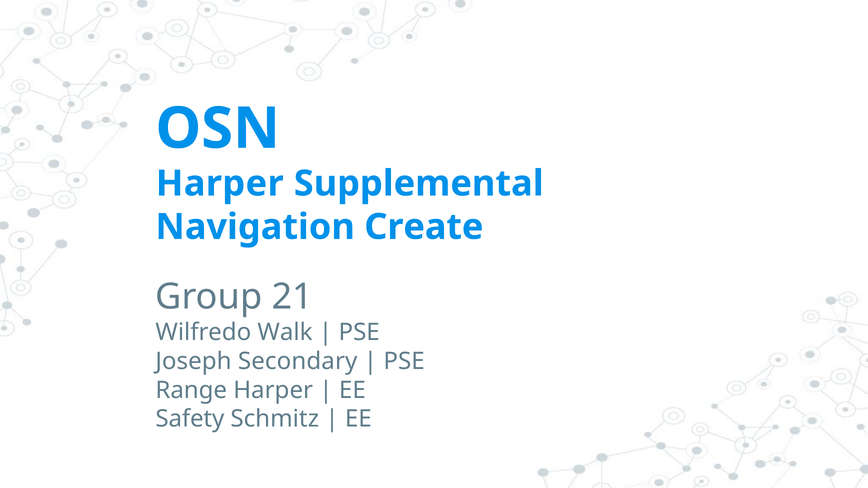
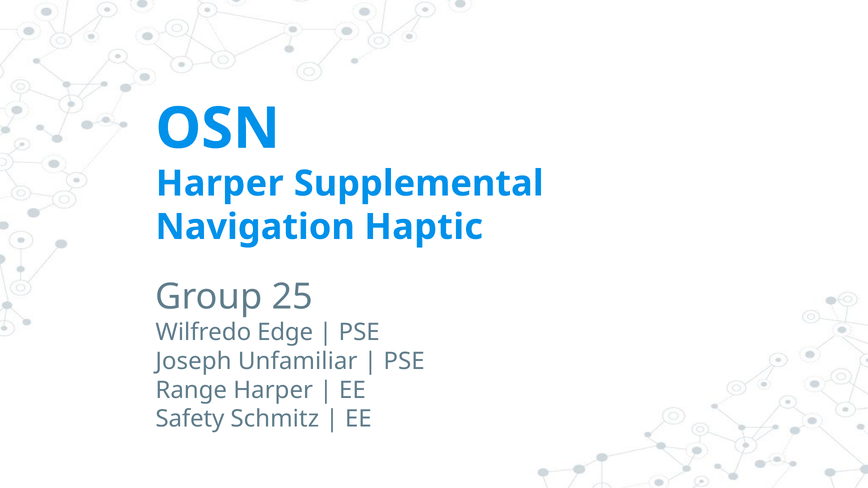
Create: Create -> Haptic (424, 227)
21: 21 -> 25 (292, 297)
Walk: Walk -> Edge (285, 332)
Secondary: Secondary -> Unfamiliar (298, 361)
